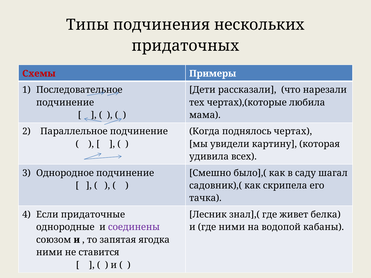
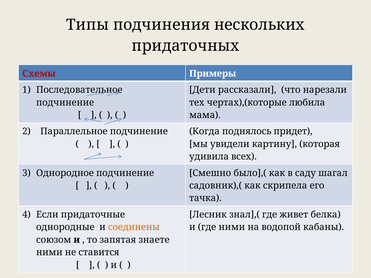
чертах: чертах -> придет (293, 132)
соединены colour: purple -> orange (134, 227)
ягодка: ягодка -> знаете (154, 240)
